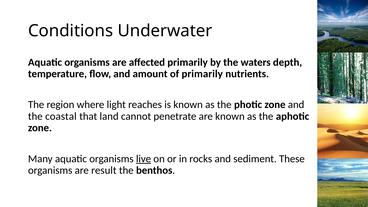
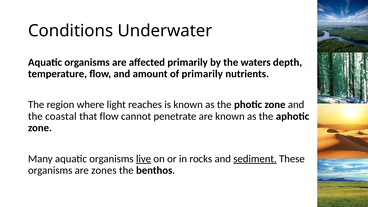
that land: land -> flow (109, 116)
sediment underline: none -> present (255, 159)
result: result -> zones (104, 170)
